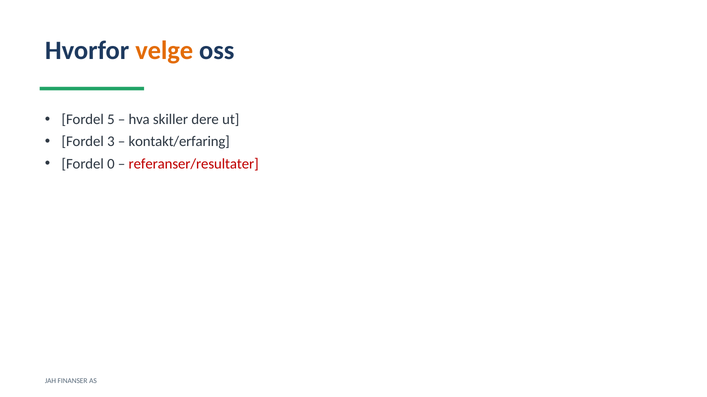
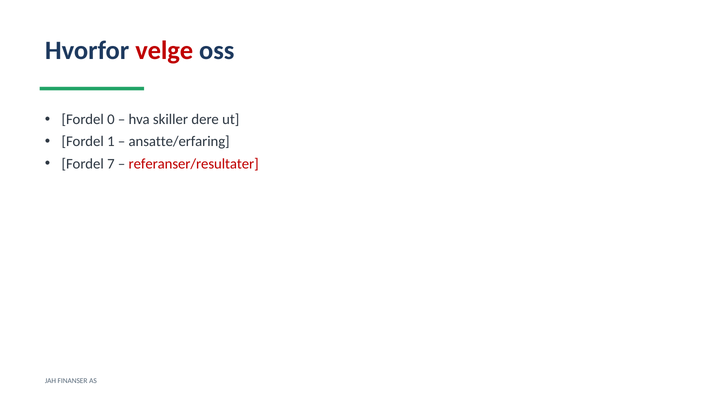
velge colour: orange -> red (164, 50)
5: 5 -> 0 (111, 120)
3: 3 -> 1 (111, 142)
kontakt/erfaring: kontakt/erfaring -> ansatte/erfaring (179, 142)
0: 0 -> 7 (111, 164)
